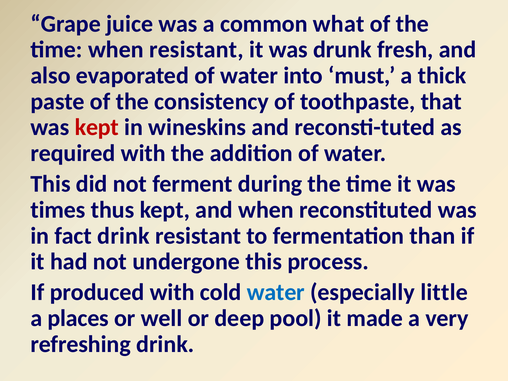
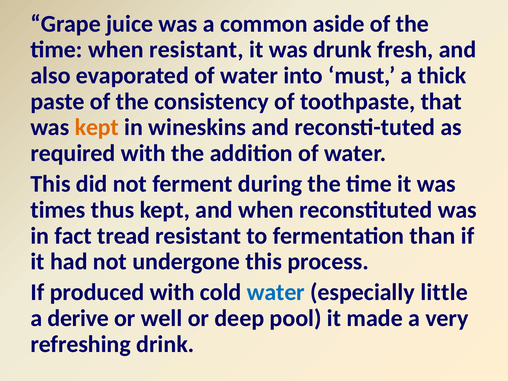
what: what -> aside (339, 24)
kept colour: red -> orange (97, 127)
fact drink: drink -> tread (124, 236)
places: places -> derive (78, 318)
